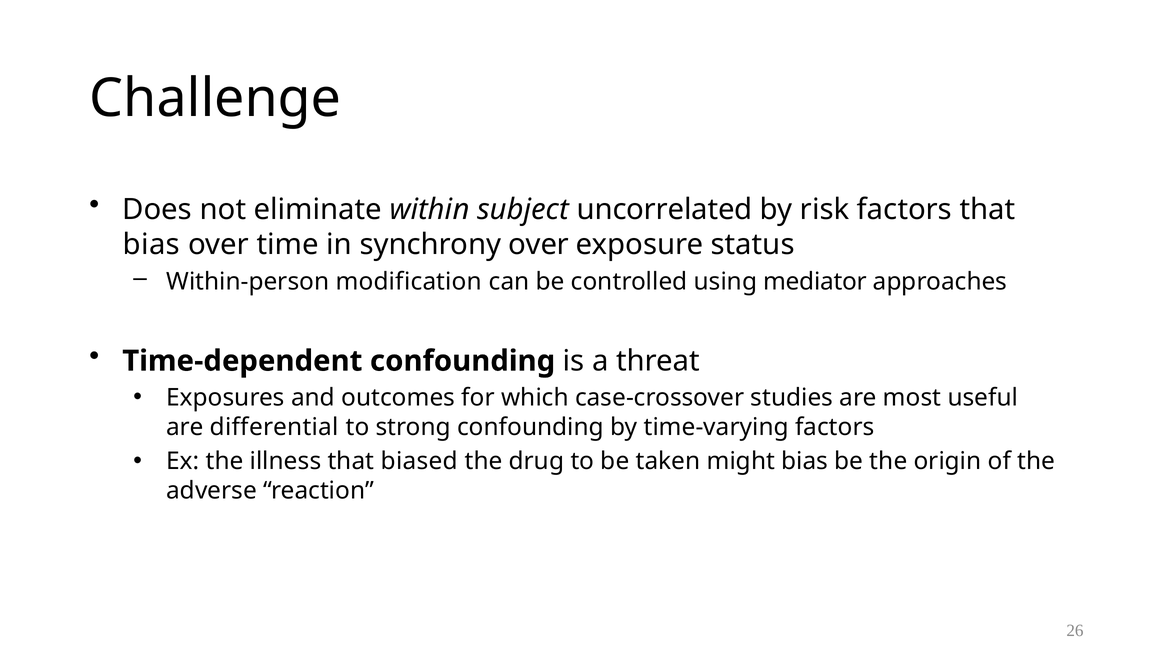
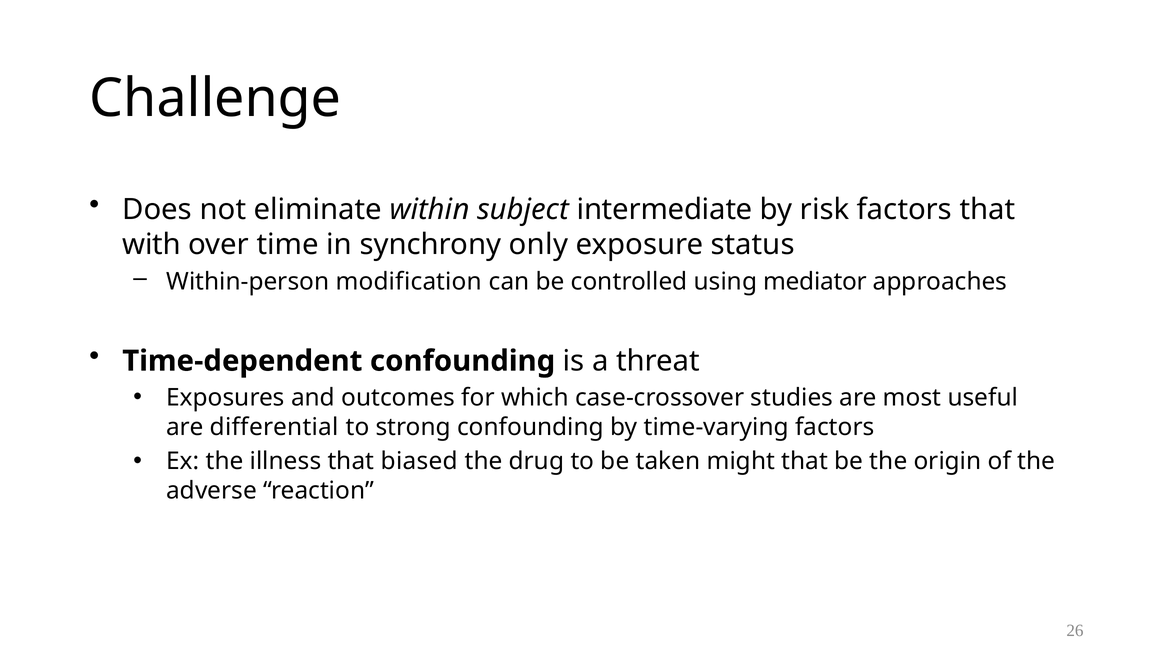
uncorrelated: uncorrelated -> intermediate (665, 209)
bias: bias -> with (152, 245)
synchrony over: over -> only (538, 245)
might bias: bias -> that (805, 461)
